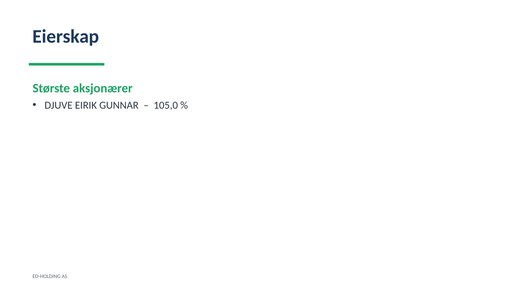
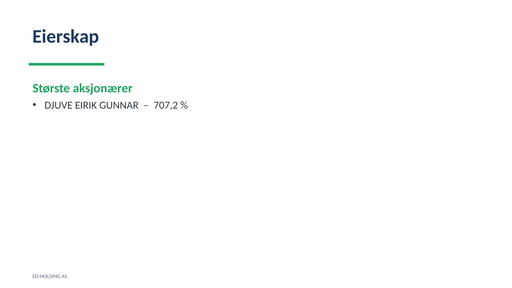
105,0: 105,0 -> 707,2 (166, 105)
